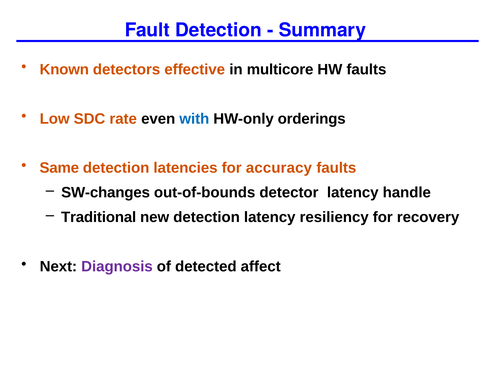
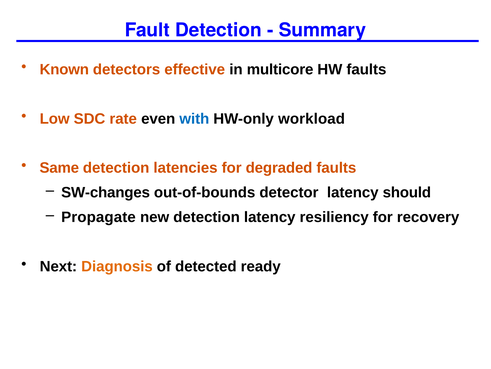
orderings: orderings -> workload (312, 118)
accuracy: accuracy -> degraded (279, 168)
handle: handle -> should (407, 192)
Traditional: Traditional -> Propagate (98, 217)
Diagnosis colour: purple -> orange (117, 266)
affect: affect -> ready (261, 266)
